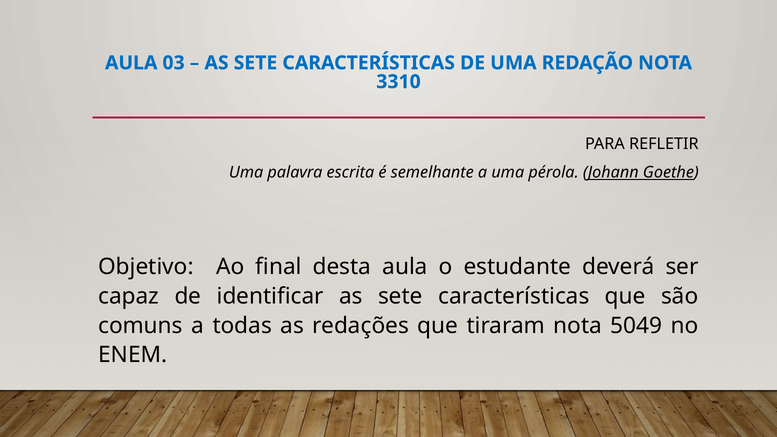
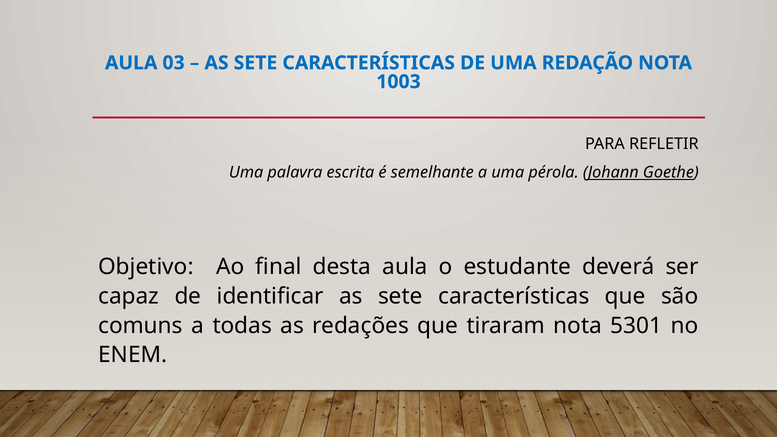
3310: 3310 -> 1003 (399, 82)
5049: 5049 -> 5301 (636, 326)
